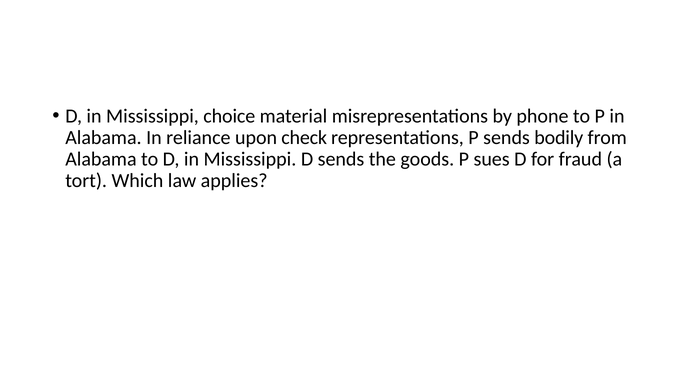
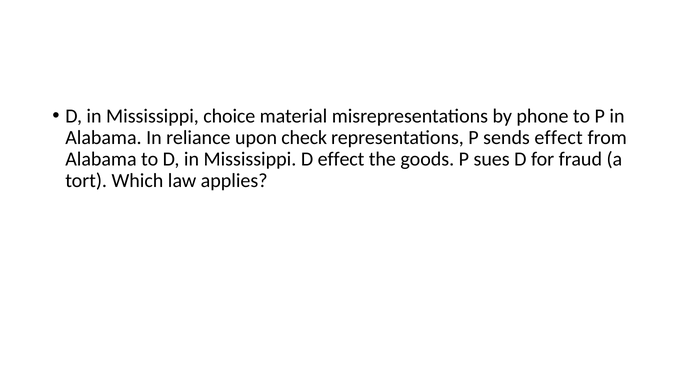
sends bodily: bodily -> effect (559, 138)
D sends: sends -> effect (341, 159)
